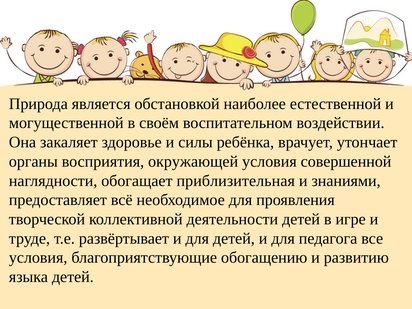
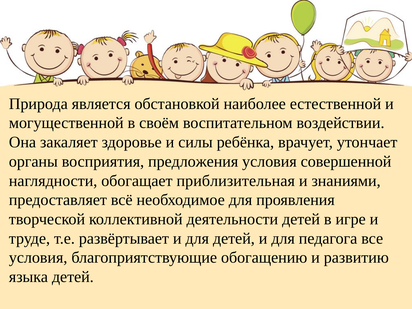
окружающей: окружающей -> предложения (193, 162)
